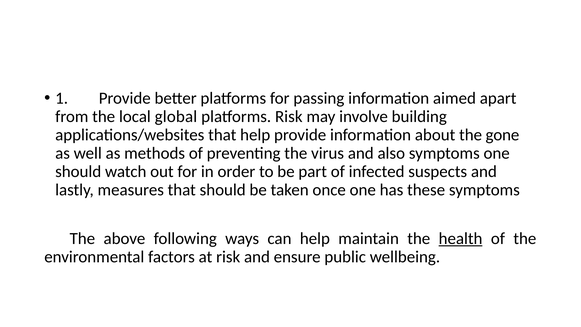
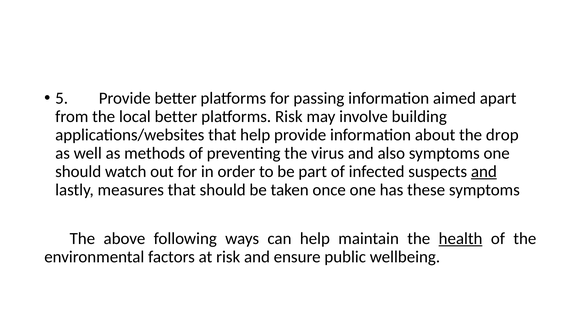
1: 1 -> 5 (62, 98)
local global: global -> better (176, 117)
gone: gone -> drop (502, 135)
and underline: none -> present (484, 171)
